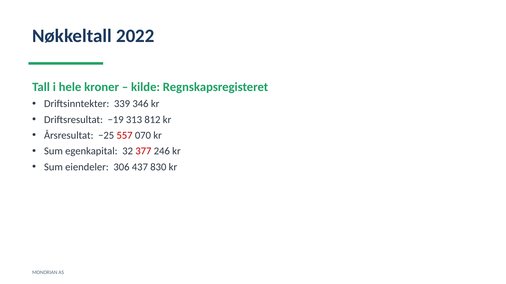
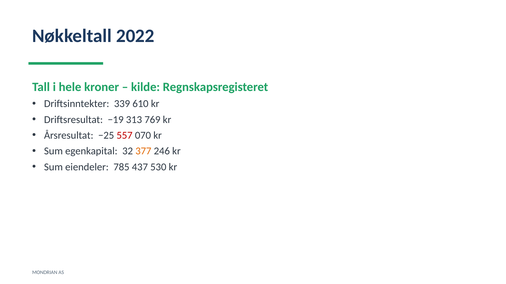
346: 346 -> 610 (140, 104)
812: 812 -> 769 (152, 120)
377 colour: red -> orange (143, 152)
306: 306 -> 785 (121, 167)
830: 830 -> 530 (158, 167)
